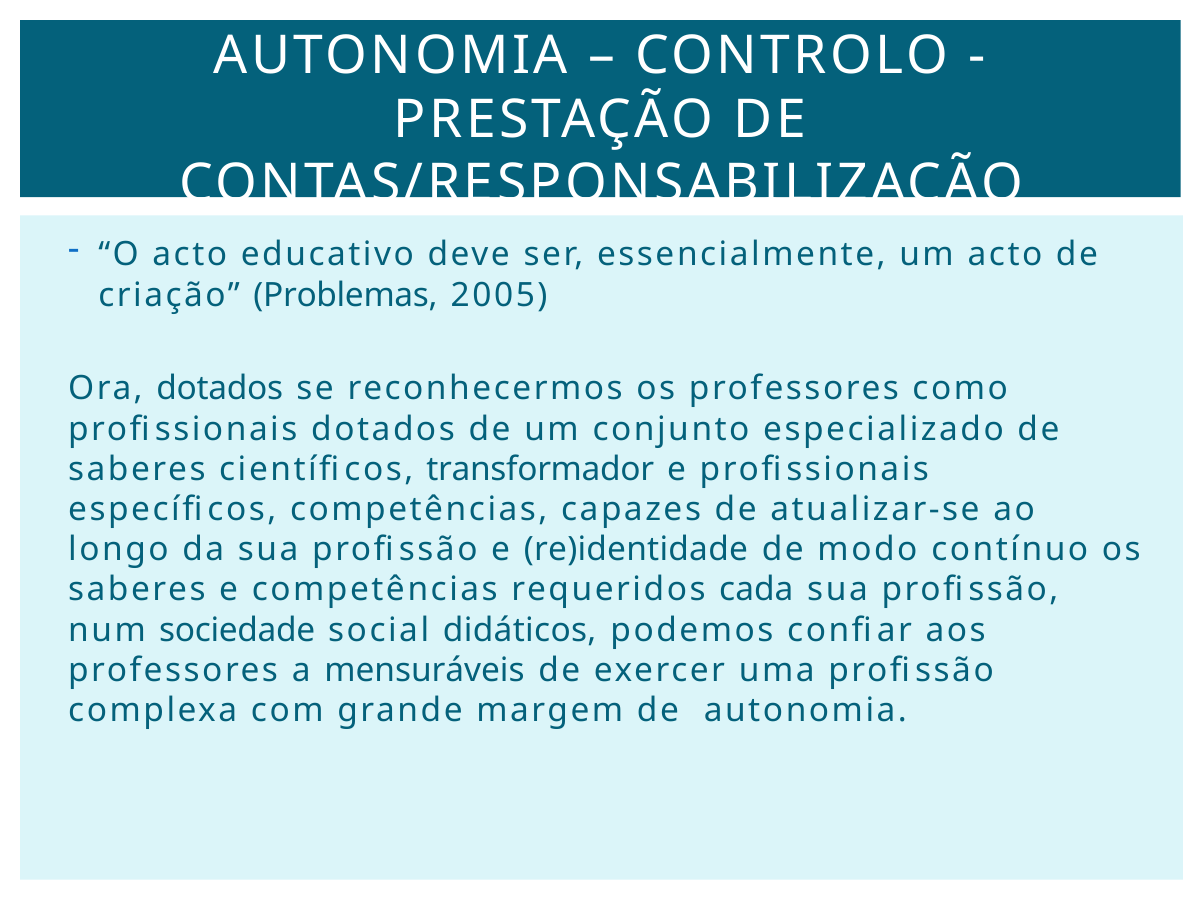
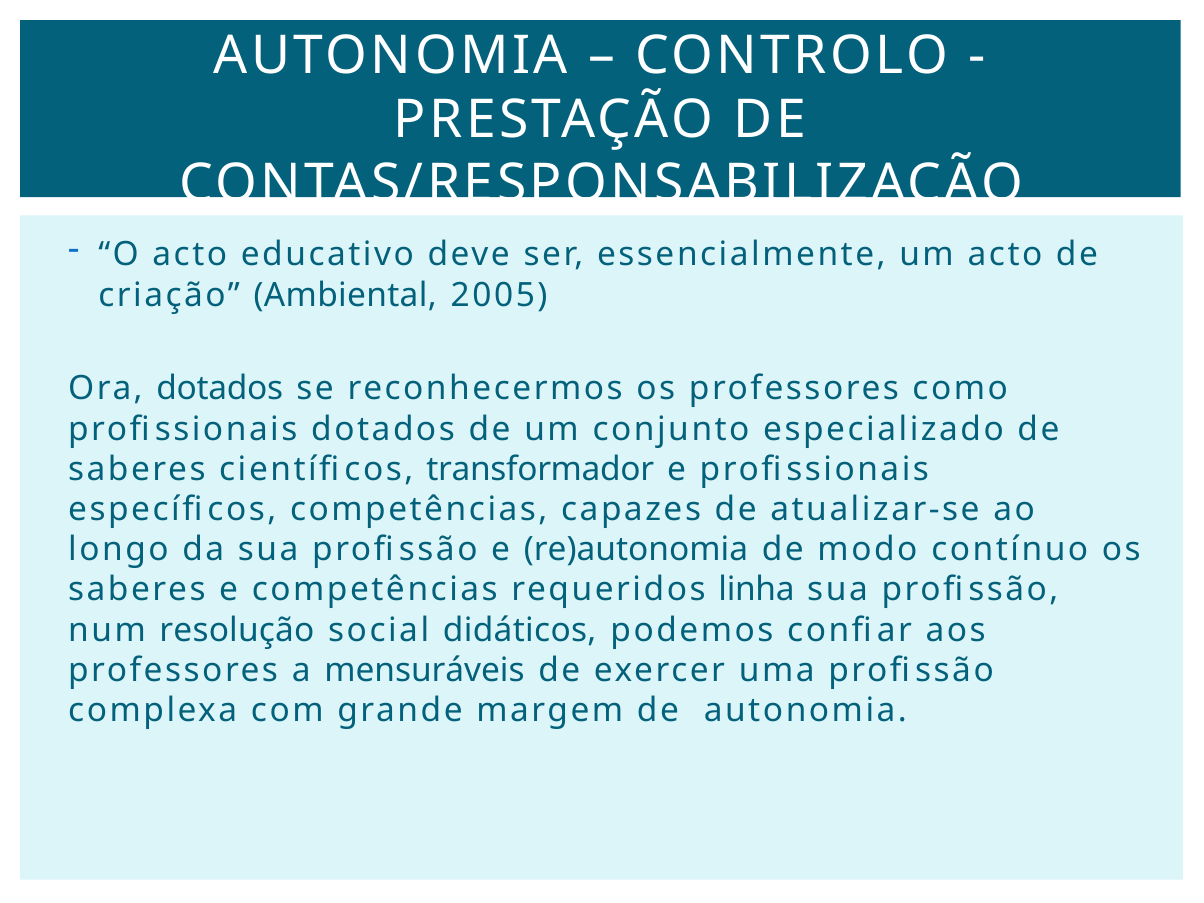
Problemas: Problemas -> Ambiental (345, 295)
re)identidade: re)identidade -> re)autonomia (636, 550)
cada: cada -> linha (757, 590)
sociedade: sociedade -> resolução (237, 630)
